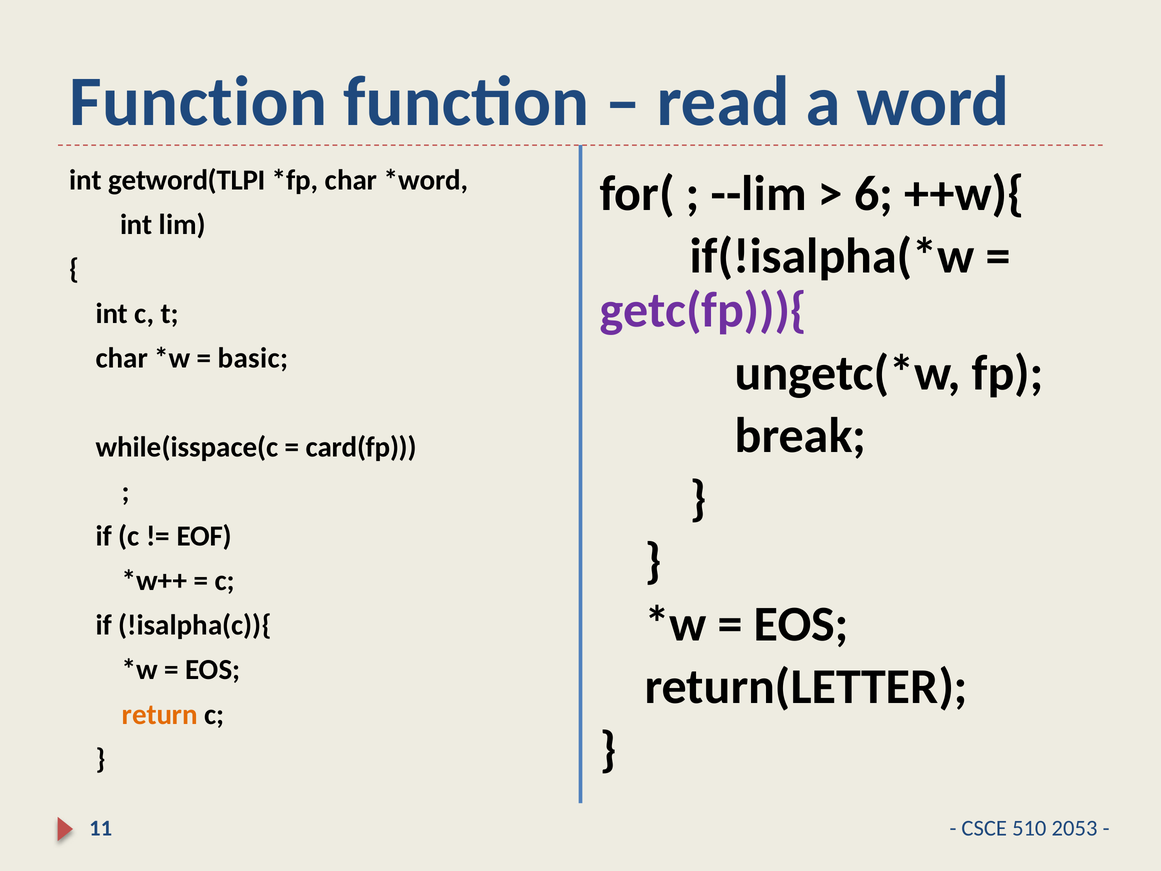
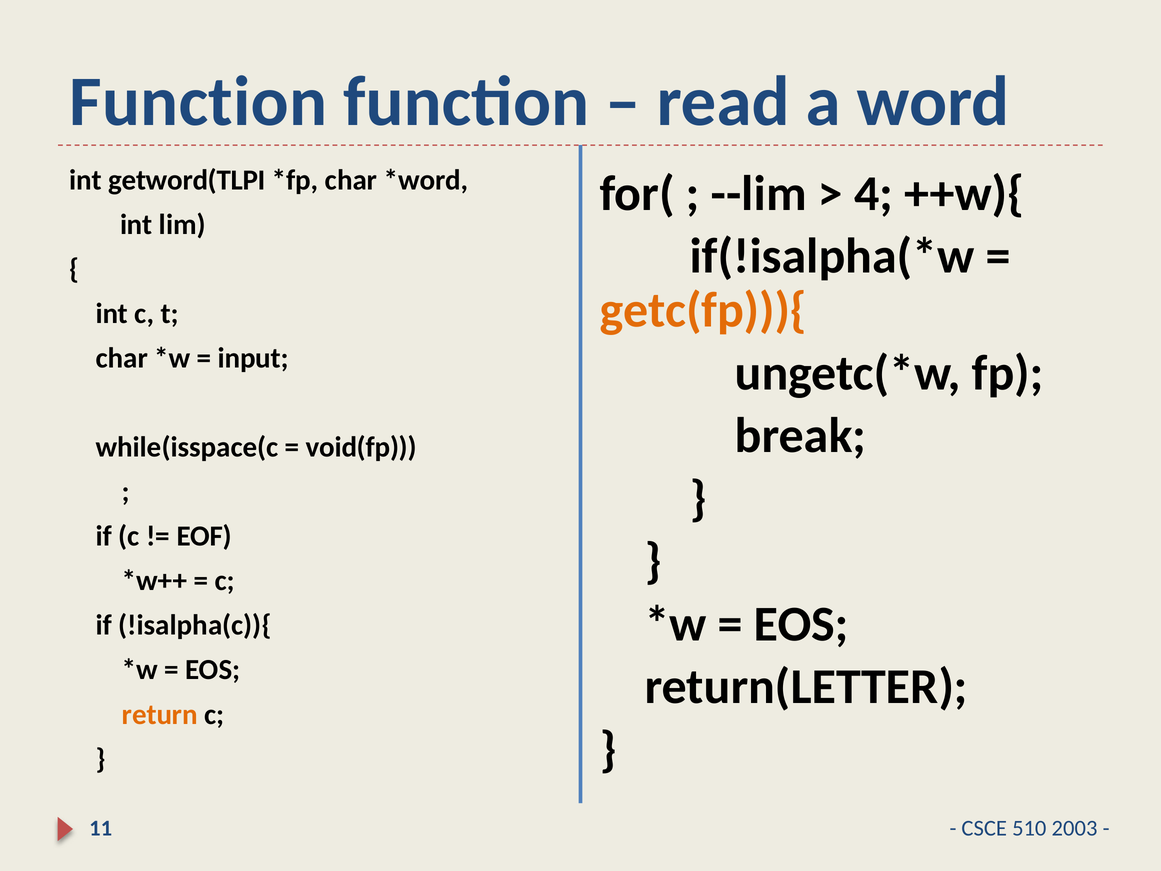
6: 6 -> 4 (874, 194)
getc(fp))){ colour: purple -> orange (703, 310)
basic: basic -> input (253, 358)
card(fp: card(fp -> void(fp (361, 447)
2053: 2053 -> 2003 (1075, 828)
